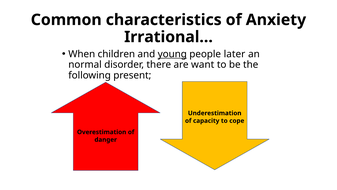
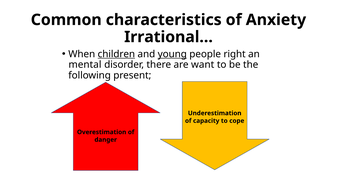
children underline: none -> present (116, 54)
later: later -> right (235, 54)
normal: normal -> mental (85, 65)
